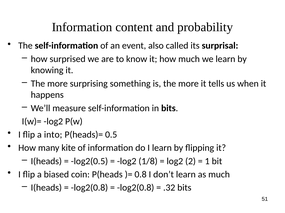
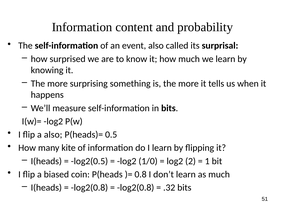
a into: into -> also (53, 135)
1/8: 1/8 -> 1/0 (148, 162)
